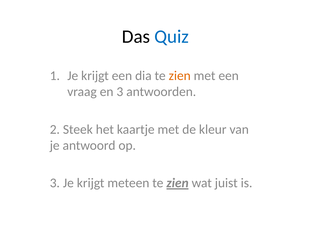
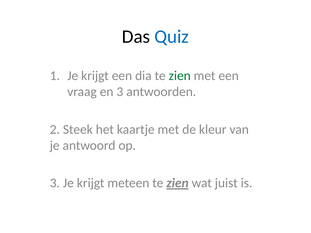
zien colour: orange -> green (180, 76)
